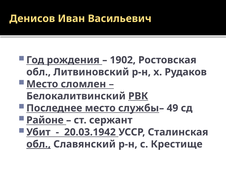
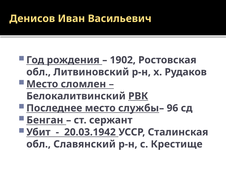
49: 49 -> 96 (172, 108)
Районе: Районе -> Бенган (45, 120)
обл underline: present -> none (39, 145)
